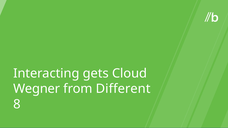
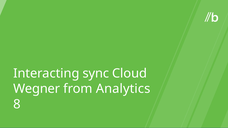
gets: gets -> sync (96, 74)
Different: Different -> Analytics (123, 89)
